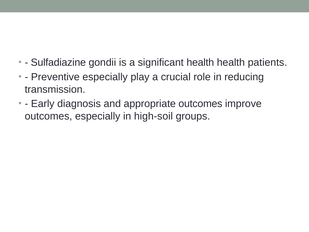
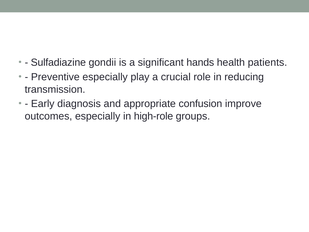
significant health: health -> hands (200, 63)
appropriate outcomes: outcomes -> confusion (200, 104)
high-soil: high-soil -> high-role (154, 116)
